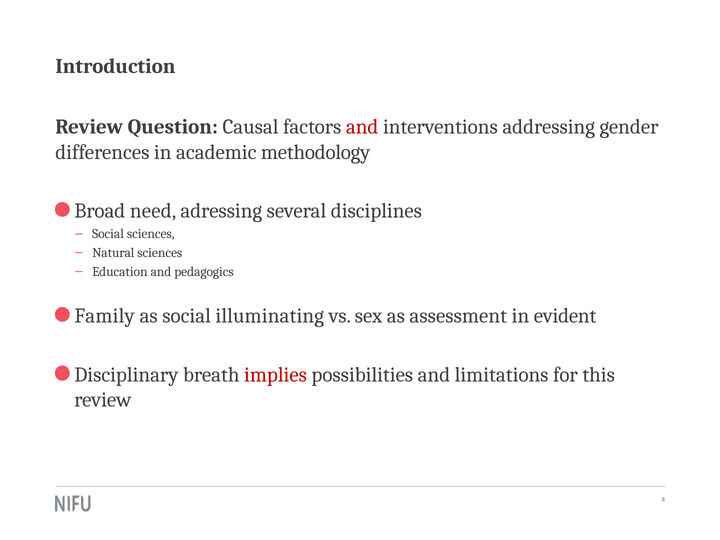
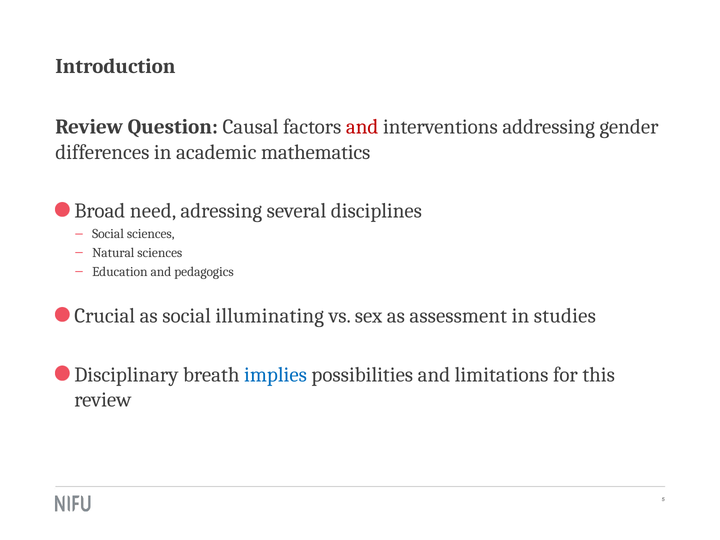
methodology: methodology -> mathematics (316, 152)
Family: Family -> Crucial (105, 316)
evident: evident -> studies (565, 316)
implies colour: red -> blue (275, 375)
